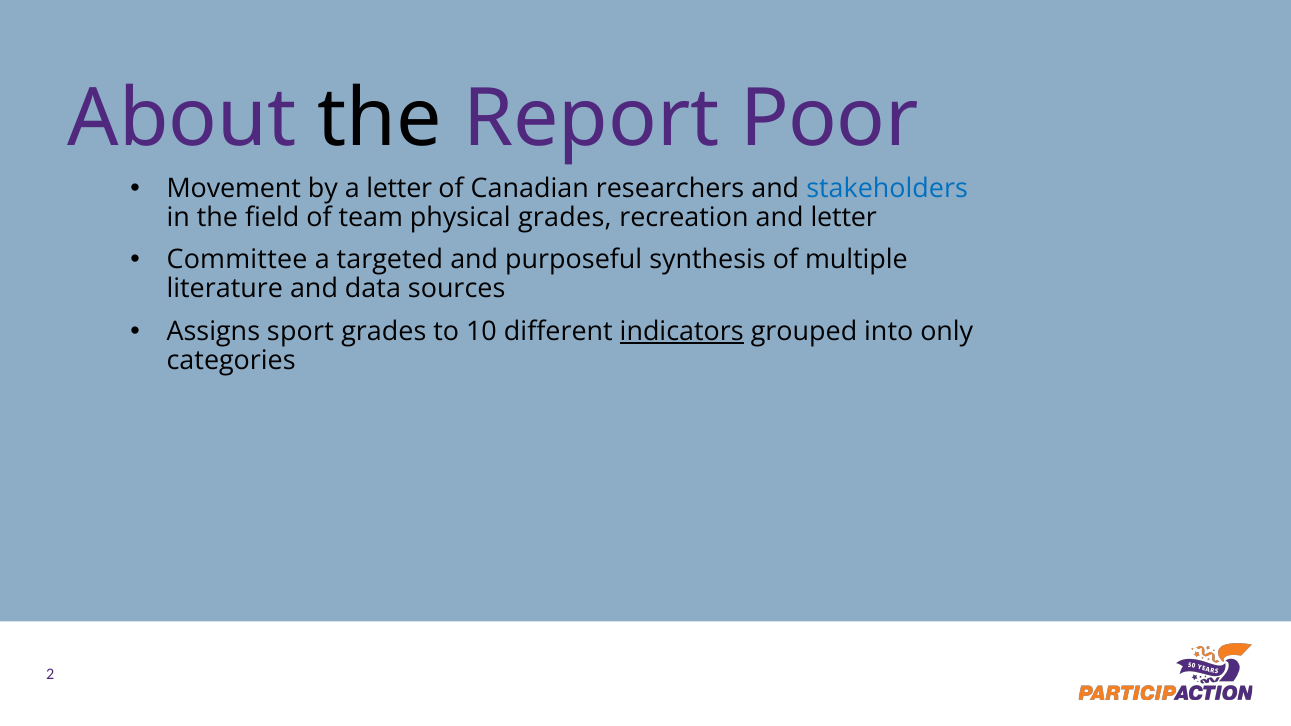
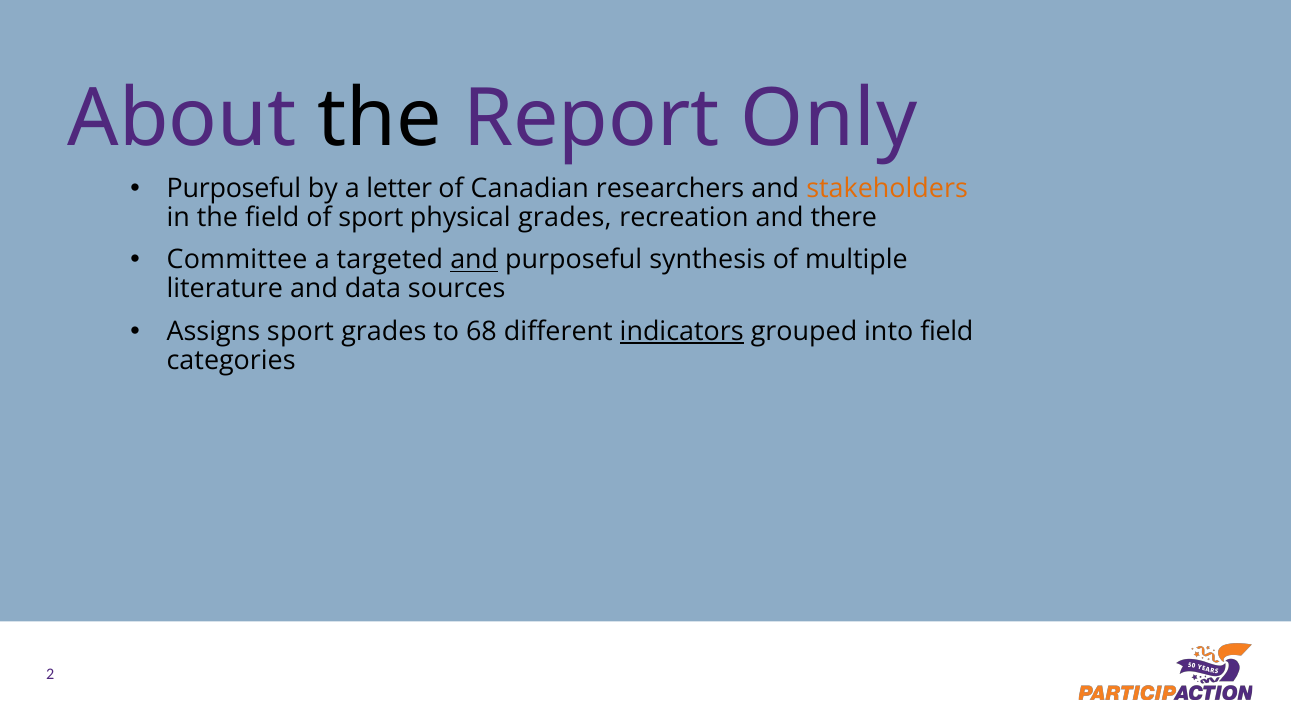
Poor: Poor -> Only (829, 119)
Movement: Movement -> Purposeful (234, 188)
stakeholders colour: blue -> orange (887, 188)
of team: team -> sport (371, 217)
and letter: letter -> there (844, 217)
and underline: none -> present (474, 260)
10: 10 -> 68 (481, 332)
into only: only -> field (947, 332)
